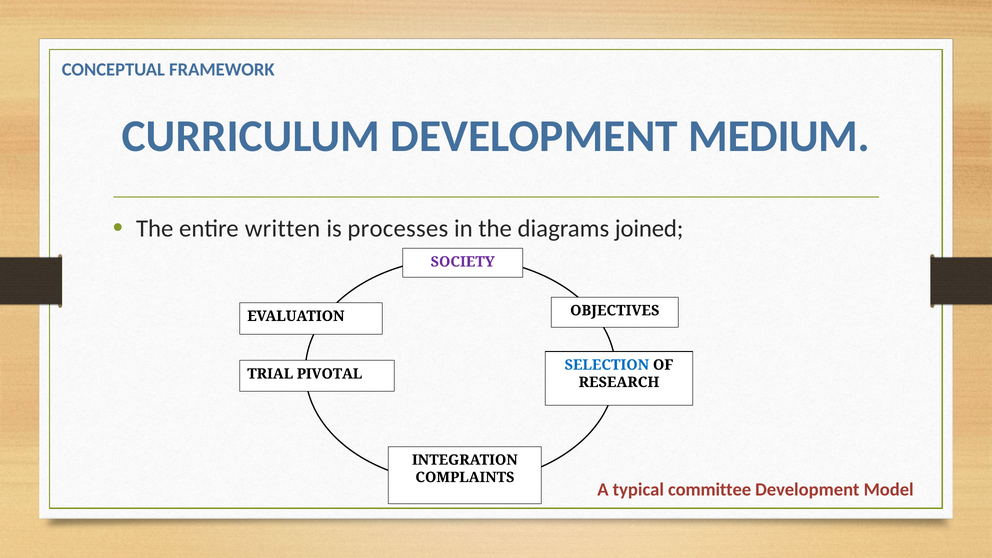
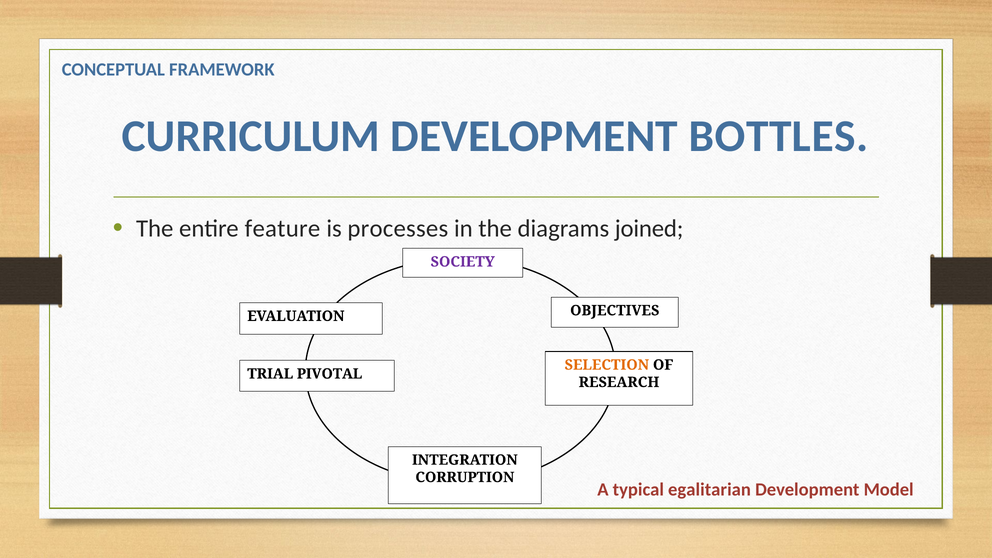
MEDIUM: MEDIUM -> BOTTLES (779, 136)
written: written -> feature (282, 228)
SELECTION colour: blue -> orange (607, 365)
COMPLAINTS: COMPLAINTS -> CORRUPTION (465, 477)
committee: committee -> egalitarian (709, 490)
